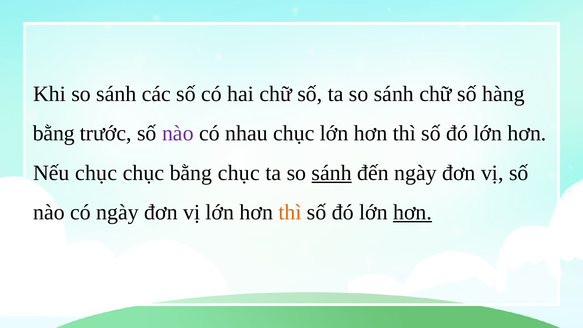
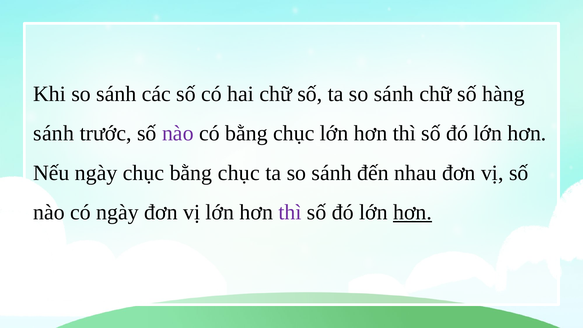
bằng: bằng -> sánh (54, 133)
có nhau: nhau -> bằng (246, 133)
Nếu chục: chục -> ngày (96, 173)
sánh underline: present -> none (332, 173)
đến ngày: ngày -> nhau (415, 173)
thì colour: orange -> purple (290, 212)
